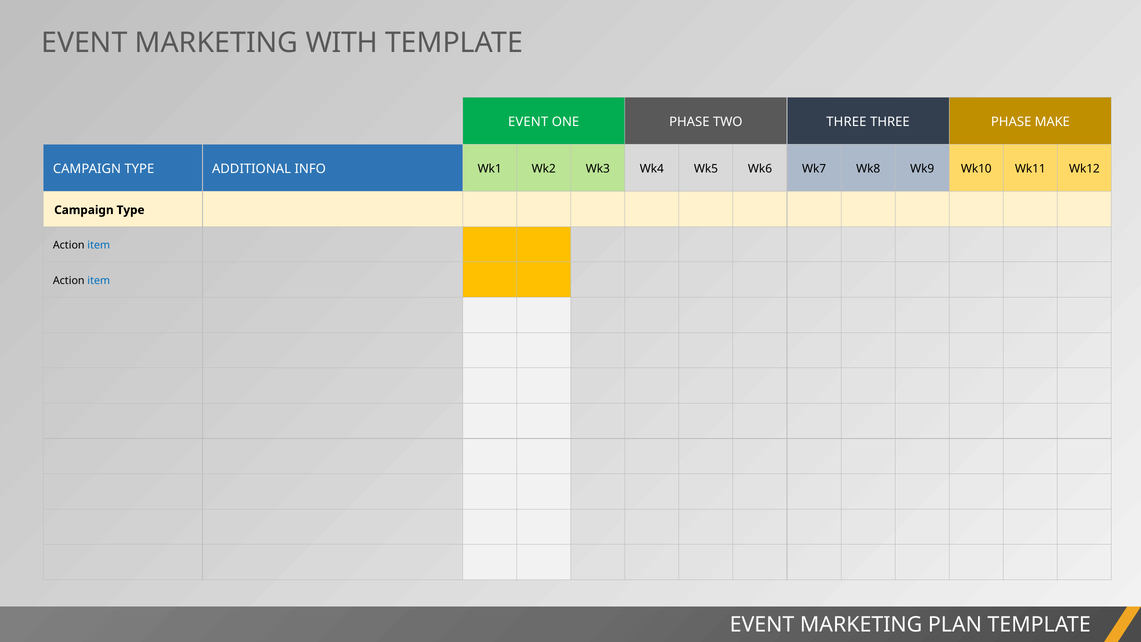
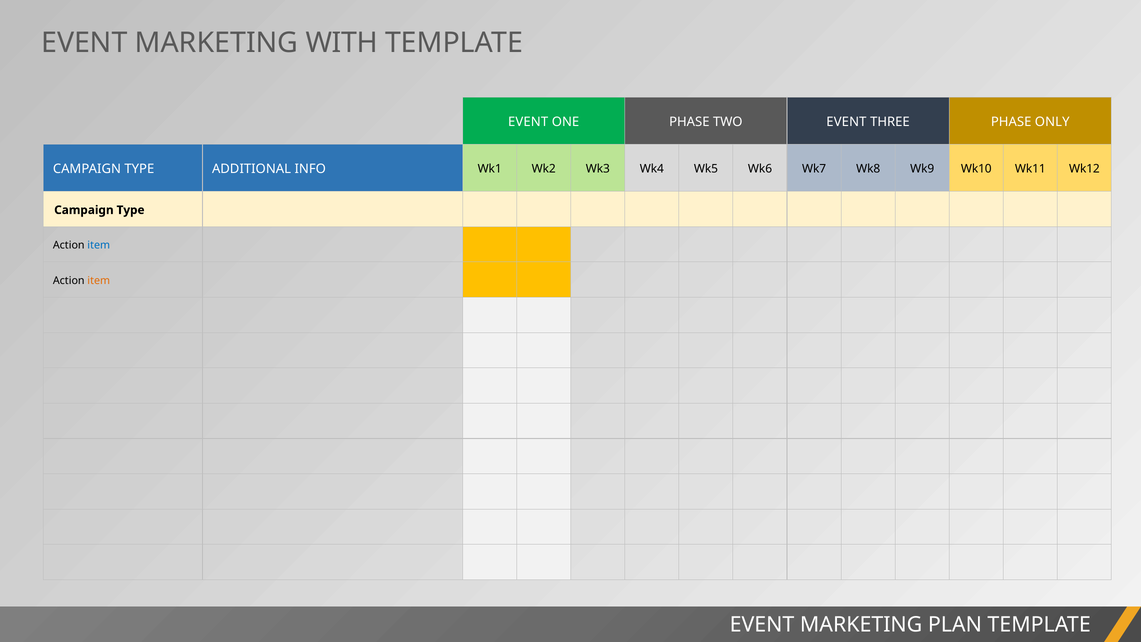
TWO THREE: THREE -> EVENT (846, 122)
MAKE: MAKE -> ONLY (1052, 122)
item colour: blue -> orange (99, 280)
